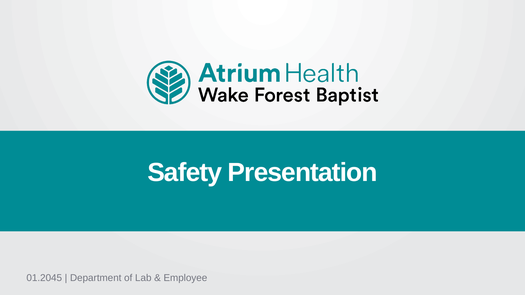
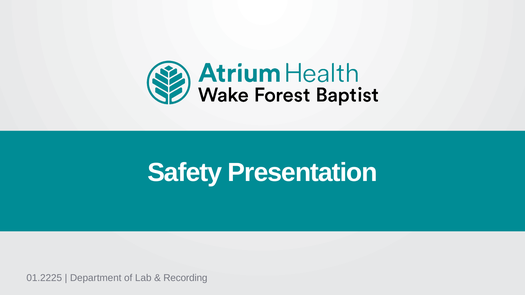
01.2045: 01.2045 -> 01.2225 (44, 278)
Employee: Employee -> Recording (185, 278)
